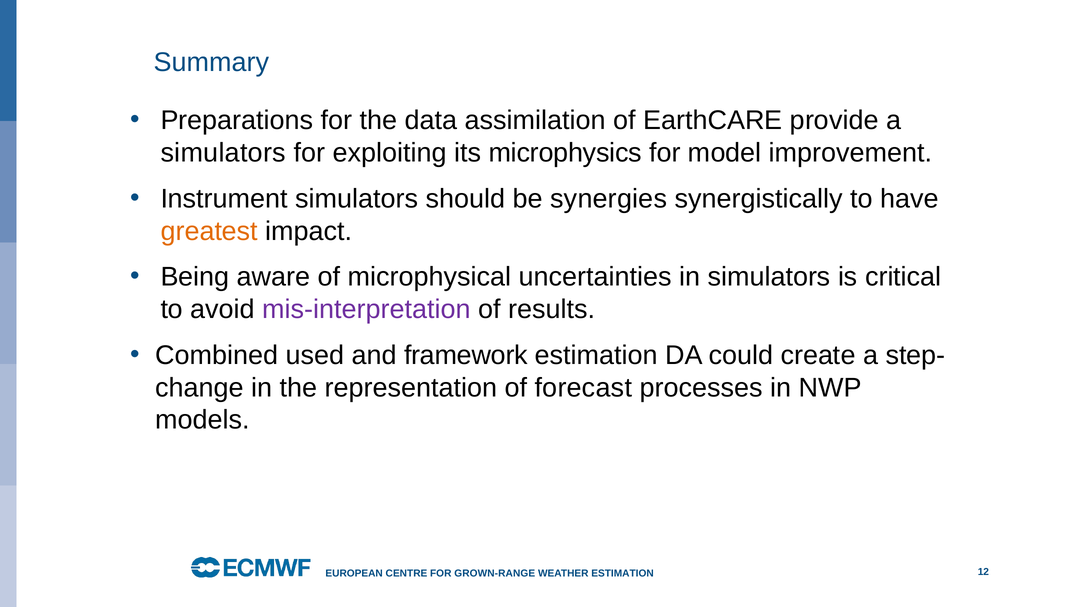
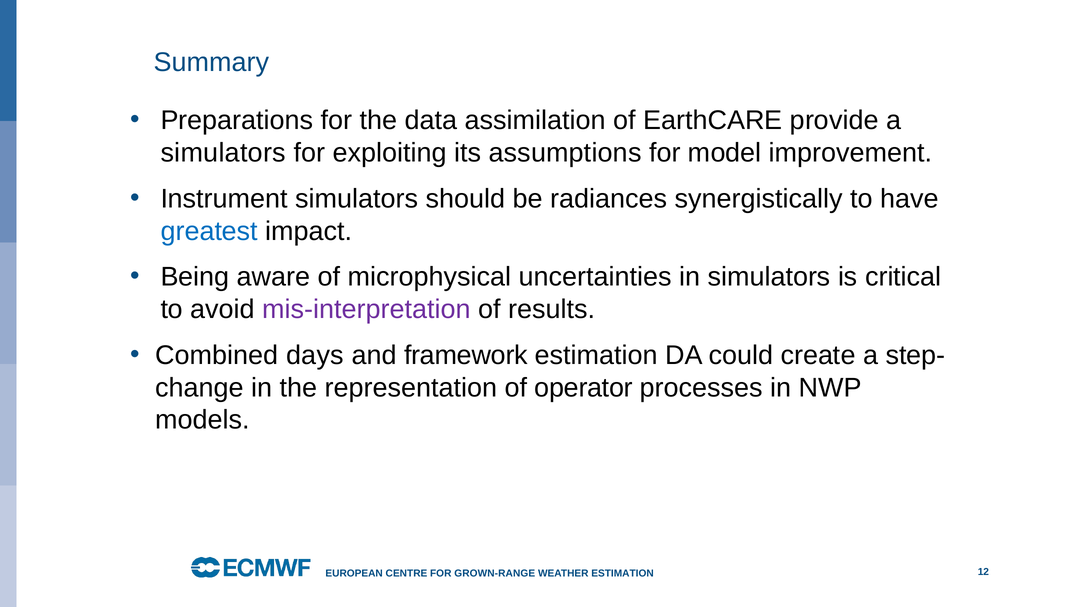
microphysics: microphysics -> assumptions (565, 153)
synergies: synergies -> radiances (609, 199)
greatest colour: orange -> blue (209, 231)
used: used -> days (315, 355)
forecast: forecast -> operator (584, 388)
